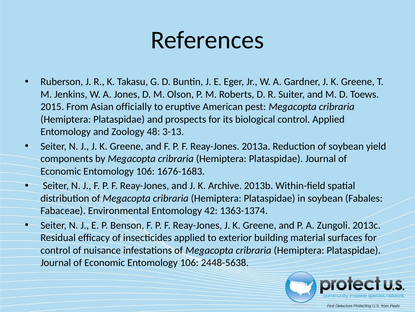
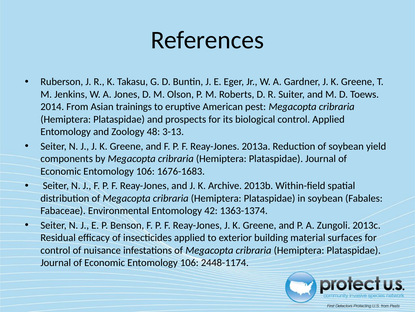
2015: 2015 -> 2014 (52, 107)
officially: officially -> trainings (134, 107)
2448-5638: 2448-5638 -> 2448-1174 (225, 262)
